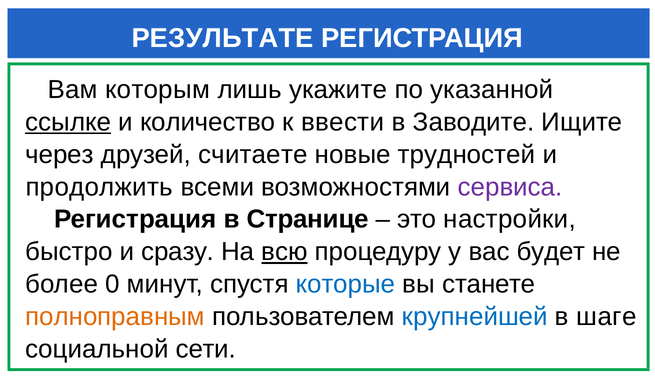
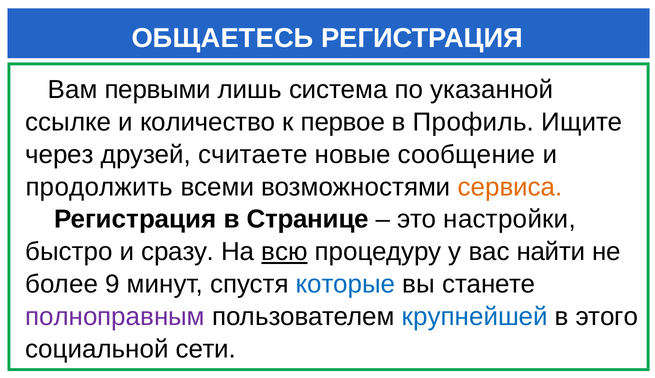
РЕЗУЛЬТАТЕ: РЕЗУЛЬТАТЕ -> ОБЩАЕТЕСЬ (223, 38)
которым: которым -> первыми (158, 89)
укажите: укажите -> система (338, 89)
ссылке underline: present -> none (68, 122)
ввести: ввести -> первое (343, 122)
Заводите: Заводите -> Профиль (473, 122)
трудностей: трудностей -> сообщение (467, 155)
сервиса colour: purple -> orange (510, 187)
будет: будет -> найти (551, 252)
0: 0 -> 9 (112, 284)
полноправным colour: orange -> purple (115, 317)
шаге: шаге -> этого (607, 317)
